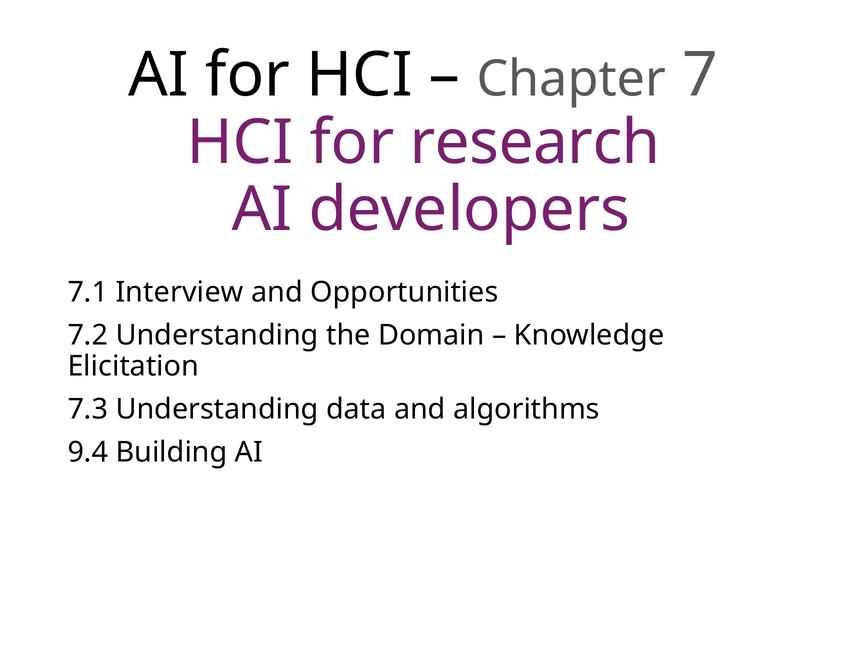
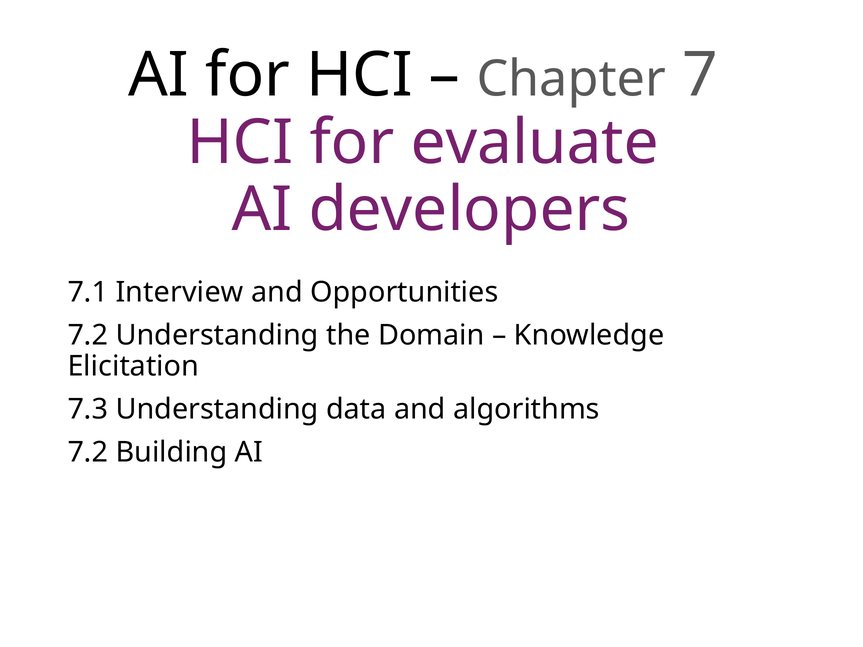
research: research -> evaluate (535, 143)
9.4: 9.4 -> 7.2 (88, 452)
